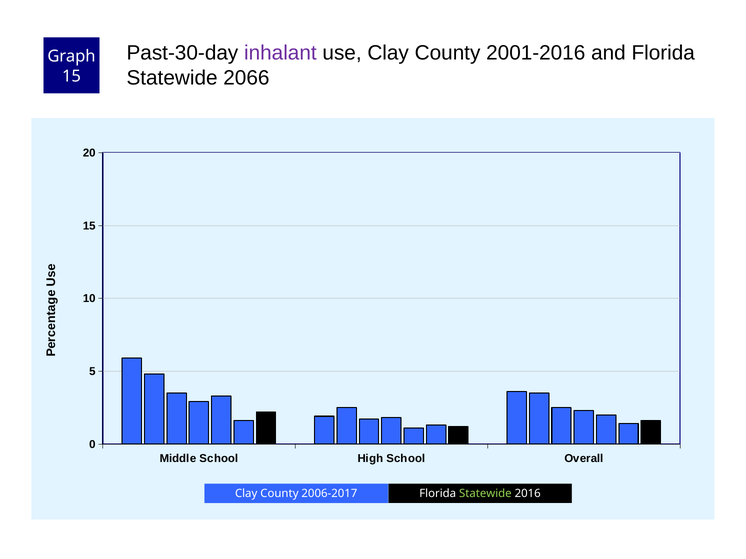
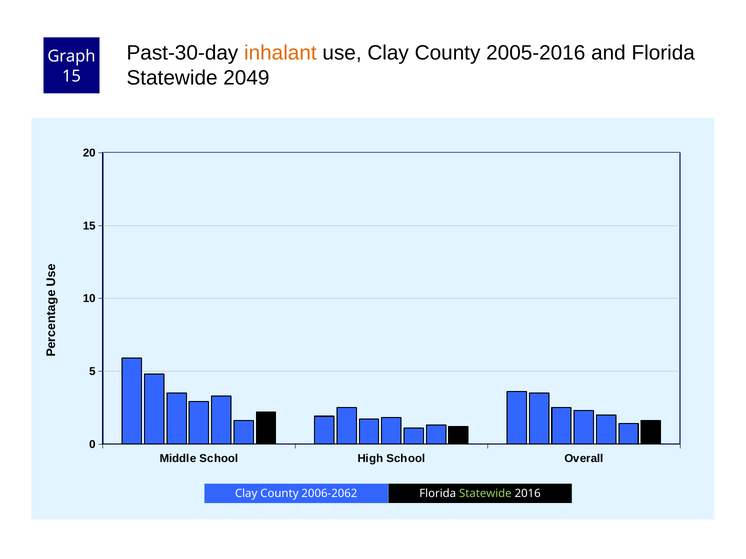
inhalant colour: purple -> orange (280, 53)
2001-2016: 2001-2016 -> 2005-2016 (536, 53)
2066: 2066 -> 2049 (246, 78)
2006-2017: 2006-2017 -> 2006-2062 (329, 494)
